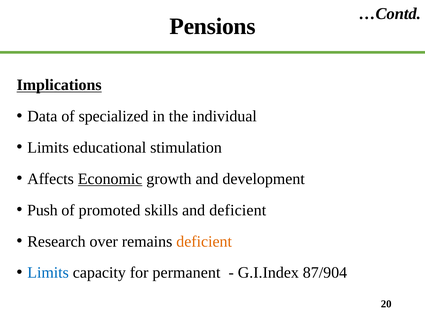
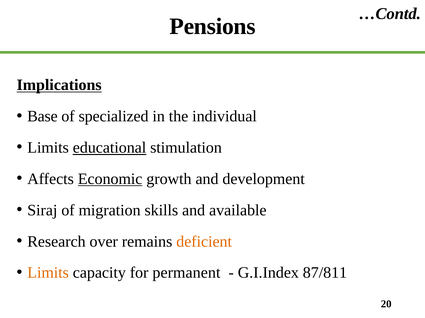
Data: Data -> Base (42, 117)
educational underline: none -> present (110, 148)
Push: Push -> Siraj (42, 211)
promoted: promoted -> migration (110, 211)
and deficient: deficient -> available (238, 211)
Limits colour: blue -> orange (48, 273)
87/904: 87/904 -> 87/811 (325, 273)
